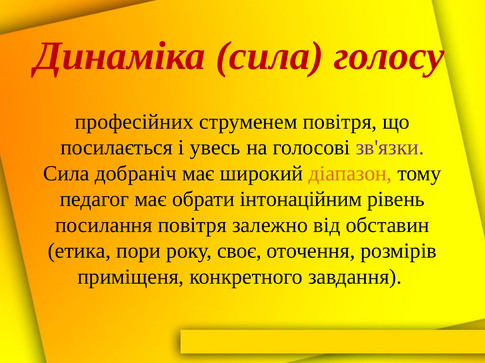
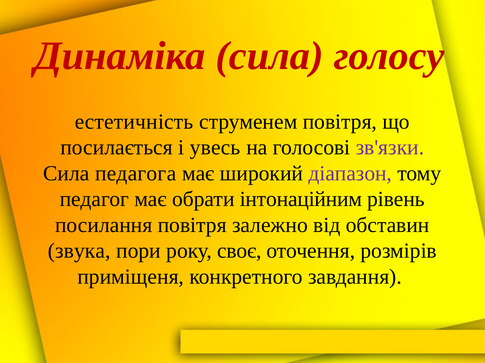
професійних: професійних -> естетичність (134, 122)
добраніч: добраніч -> педагога (136, 174)
діапазон colour: orange -> purple (350, 174)
етика: етика -> звука (79, 251)
